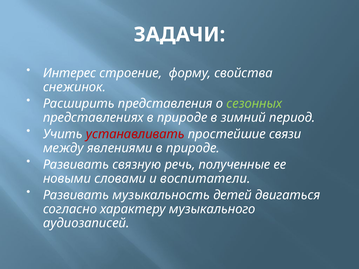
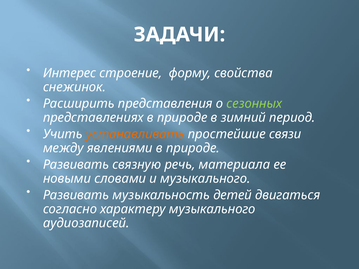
устанавливать colour: red -> orange (135, 134)
полученные: полученные -> материала (234, 165)
и воспитатели: воспитатели -> музыкального (205, 179)
